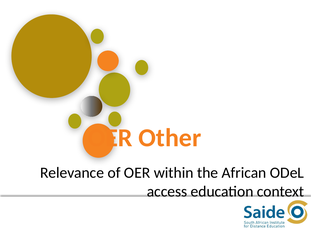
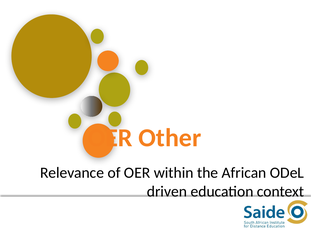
access: access -> driven (167, 192)
